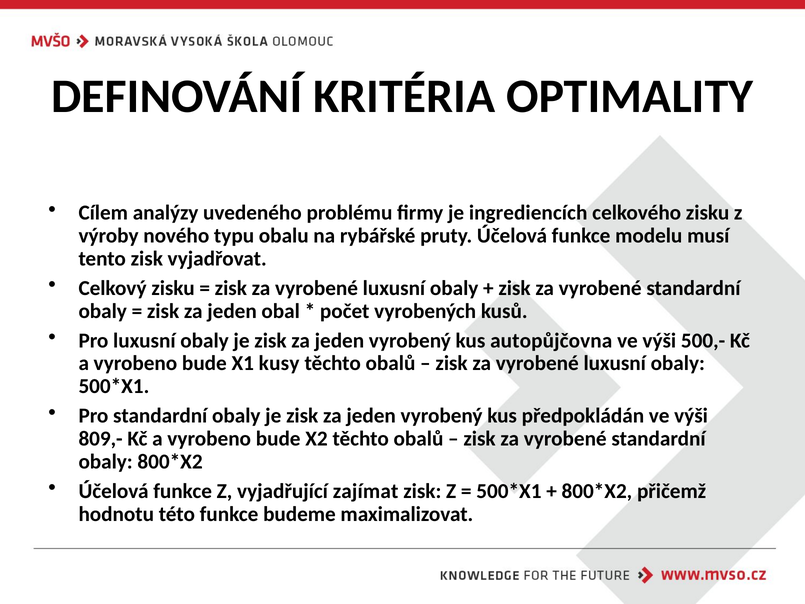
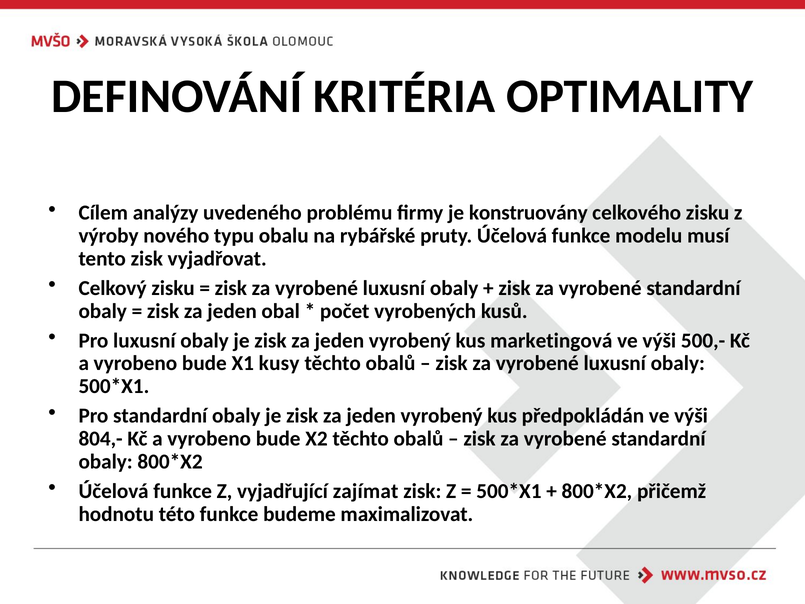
ingrediencích: ingrediencích -> konstruovány (528, 213)
autopůjčovna: autopůjčovna -> marketingová (551, 340)
809,-: 809,- -> 804,- (101, 439)
